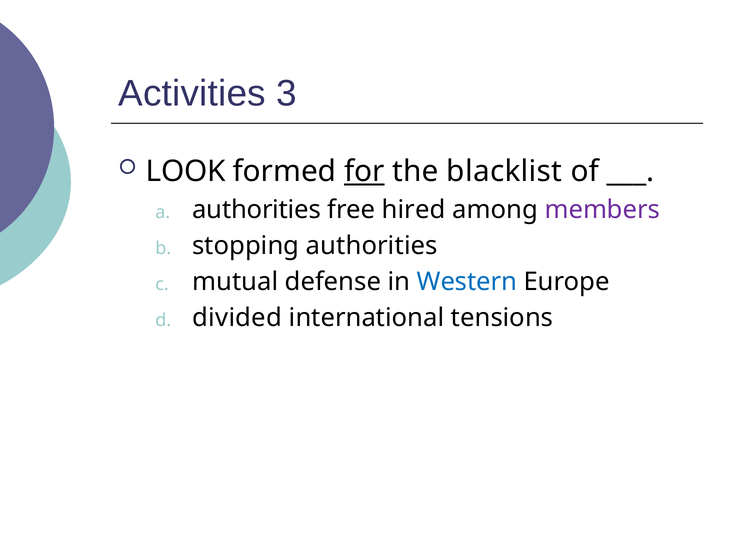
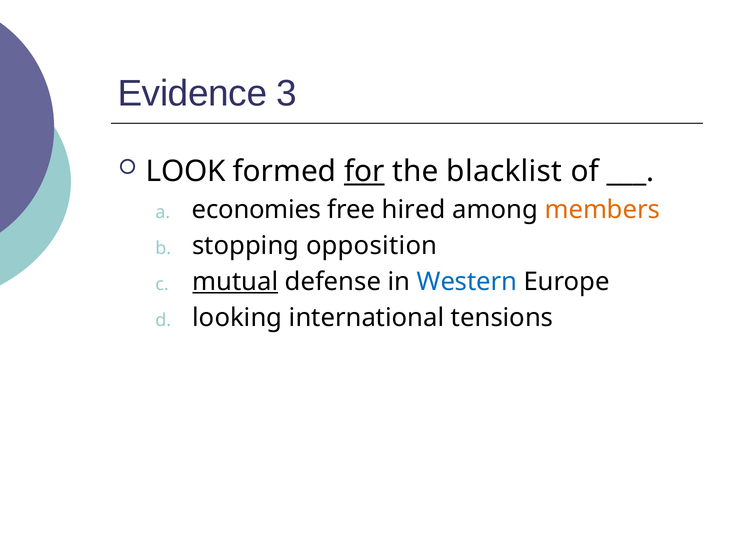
Activities: Activities -> Evidence (192, 94)
authorities: authorities -> economies (257, 210)
members colour: purple -> orange (602, 210)
stopping authorities: authorities -> opposition (372, 246)
mutual underline: none -> present (235, 282)
divided: divided -> looking (237, 318)
